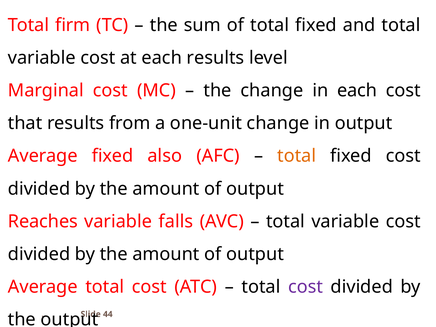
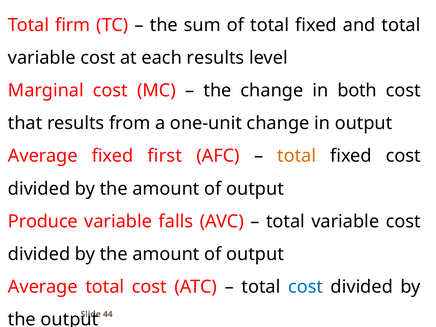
in each: each -> both (357, 91)
also: also -> first (165, 156)
Reaches: Reaches -> Produce (43, 221)
cost colour: purple -> blue (306, 287)
